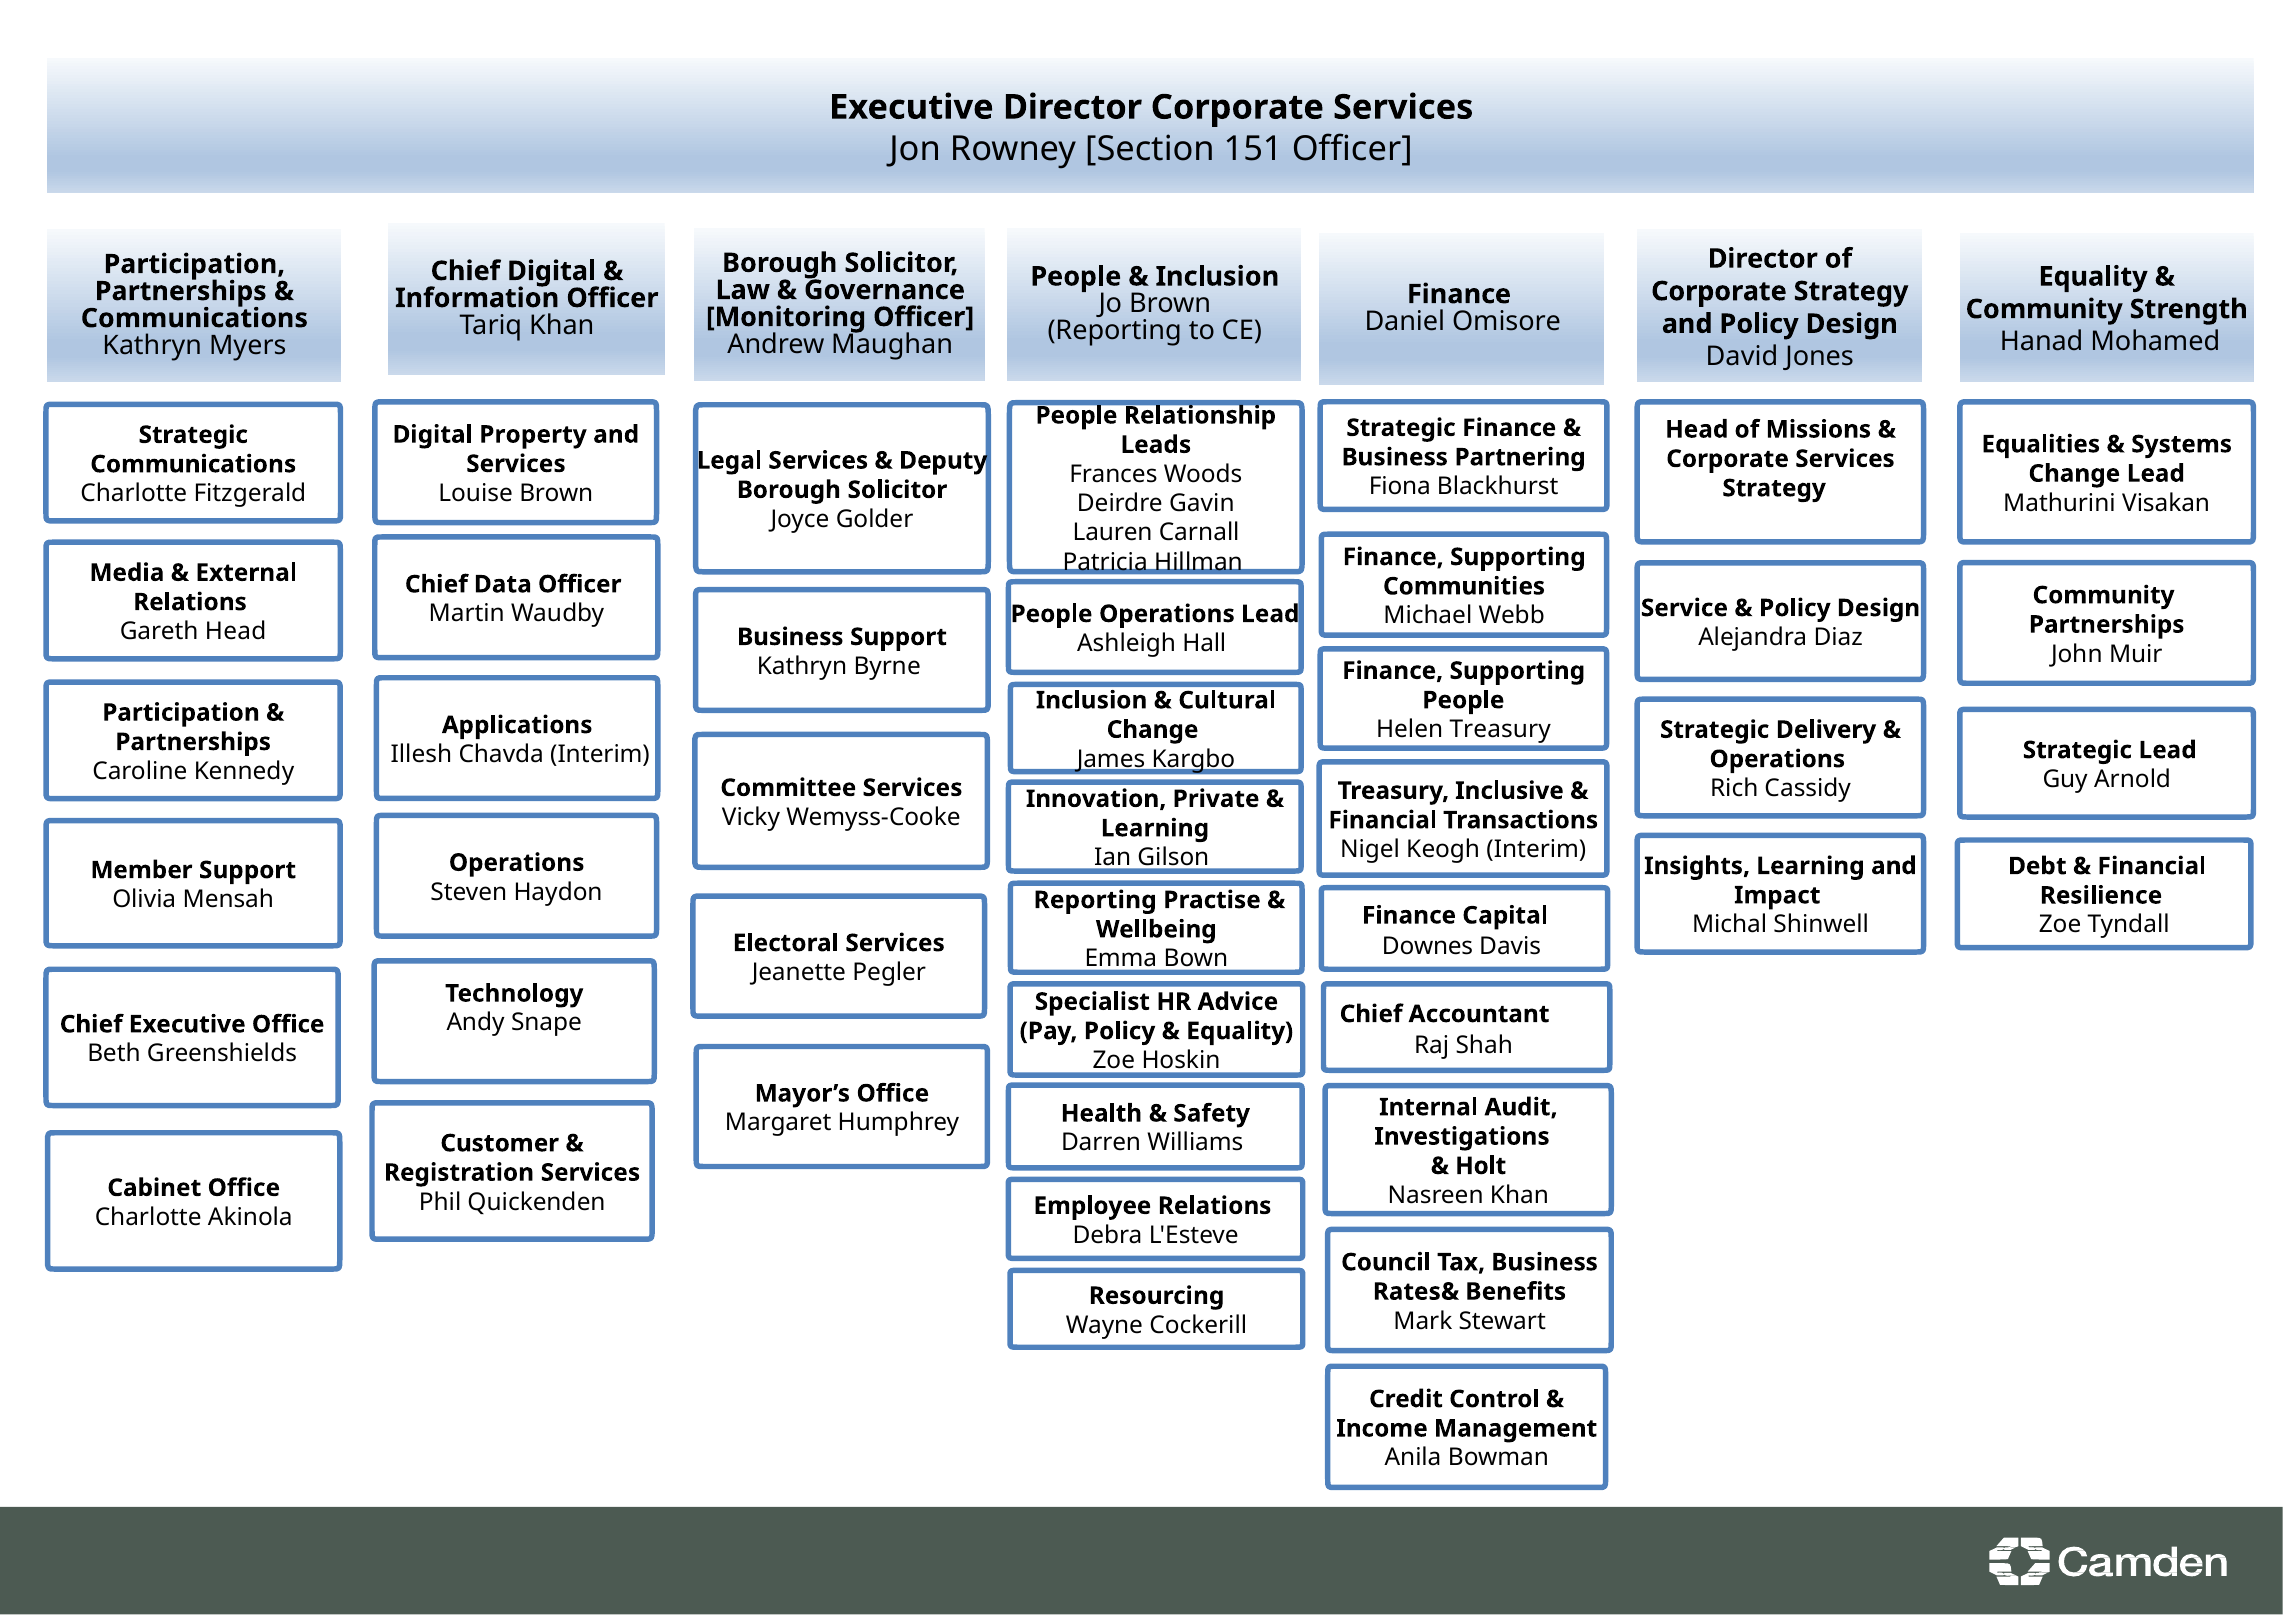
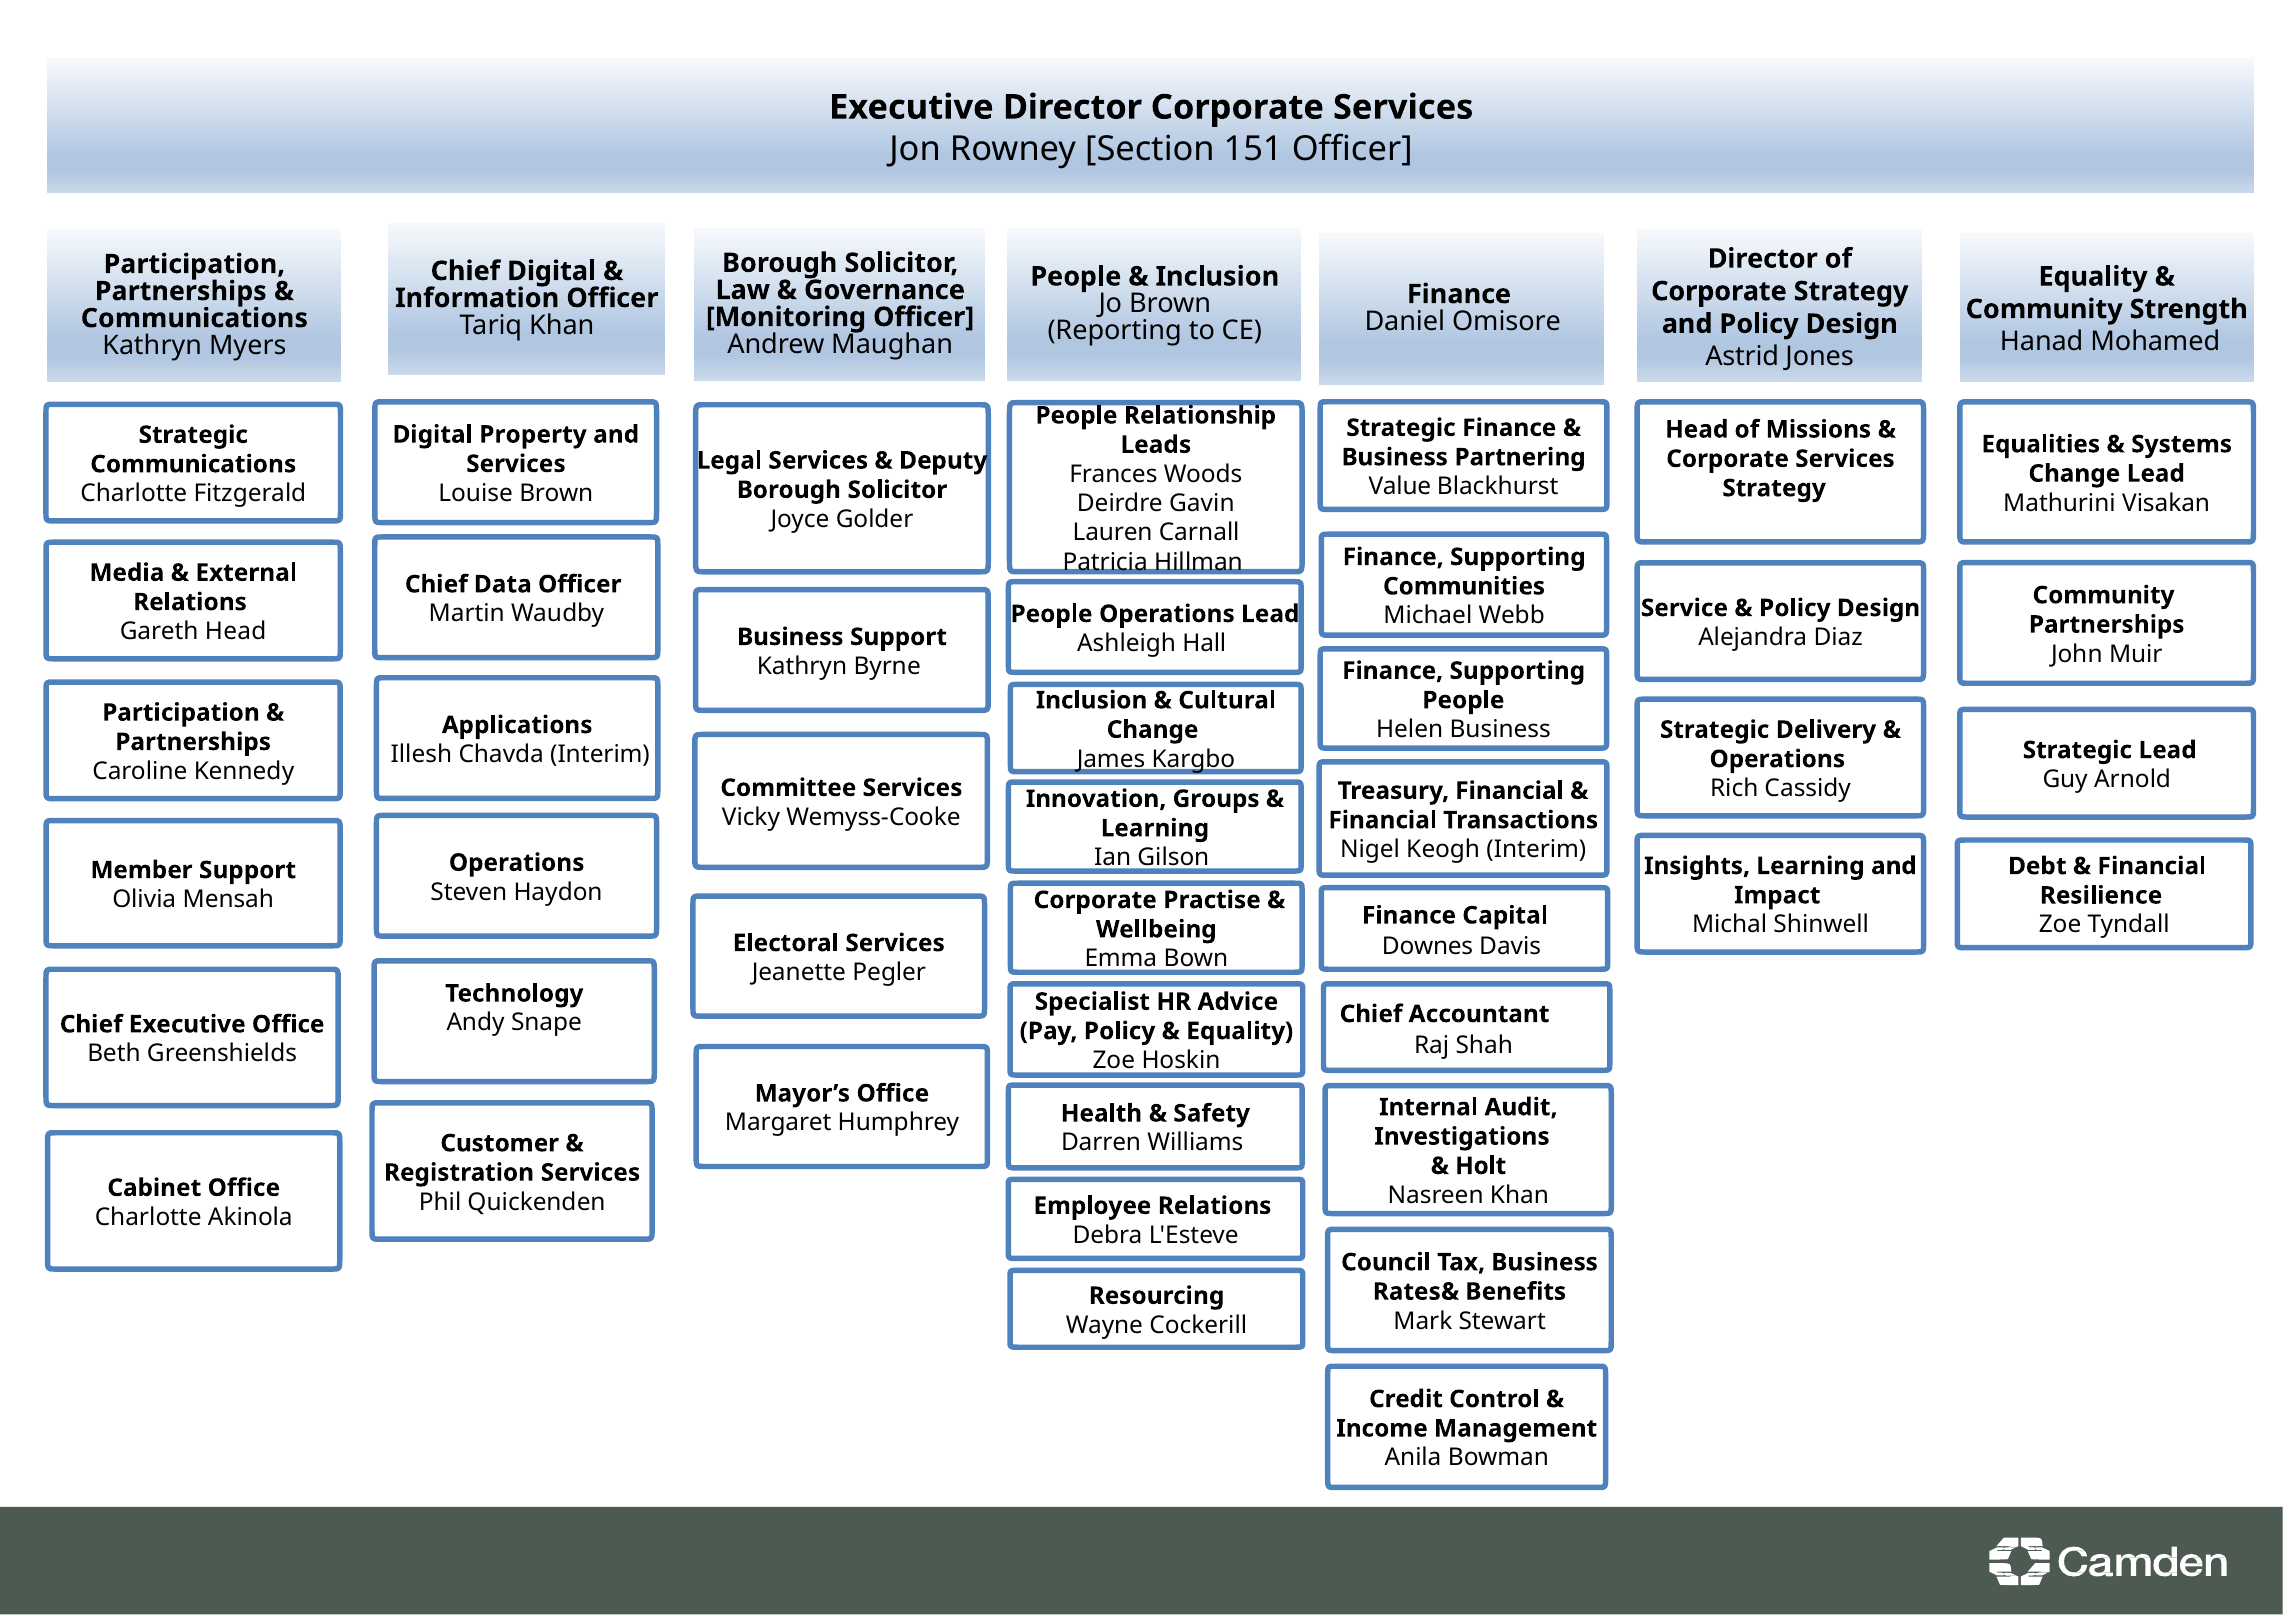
David: David -> Astrid (1742, 356)
Fiona: Fiona -> Value (1400, 487)
Helen Treasury: Treasury -> Business (1500, 729)
Treasury Inclusive: Inclusive -> Financial (1509, 791)
Private: Private -> Groups (1216, 799)
Reporting: Reporting -> Corporate (1095, 900)
